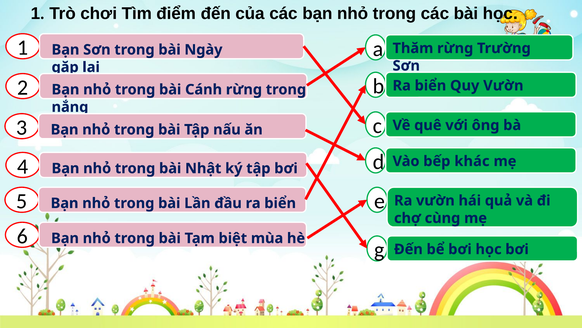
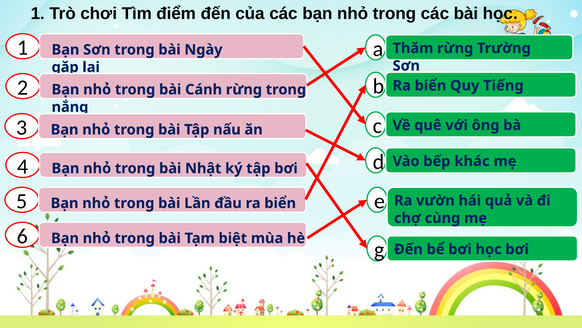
Quy Vườn: Vườn -> Tiếng (503, 85)
